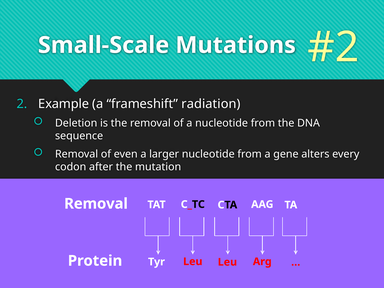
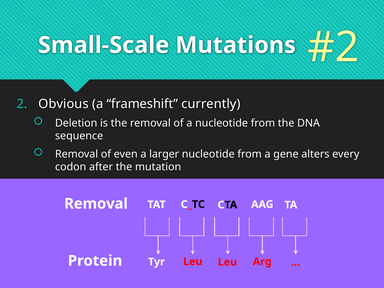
Example: Example -> Obvious (64, 104)
radiation: radiation -> currently (211, 104)
